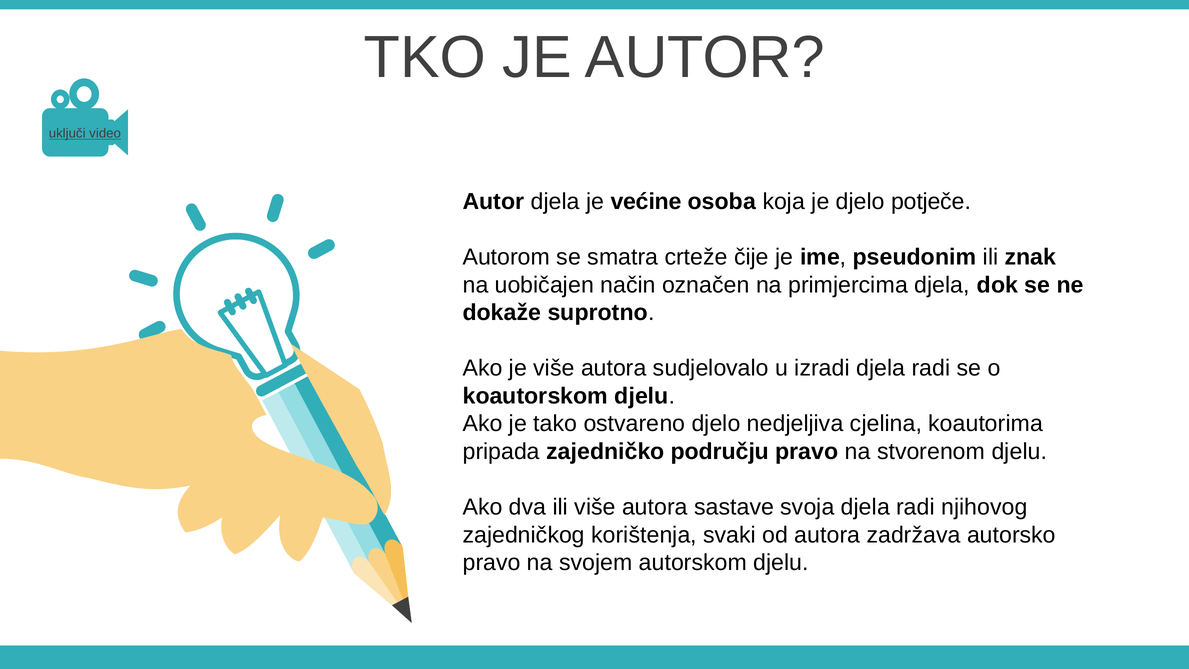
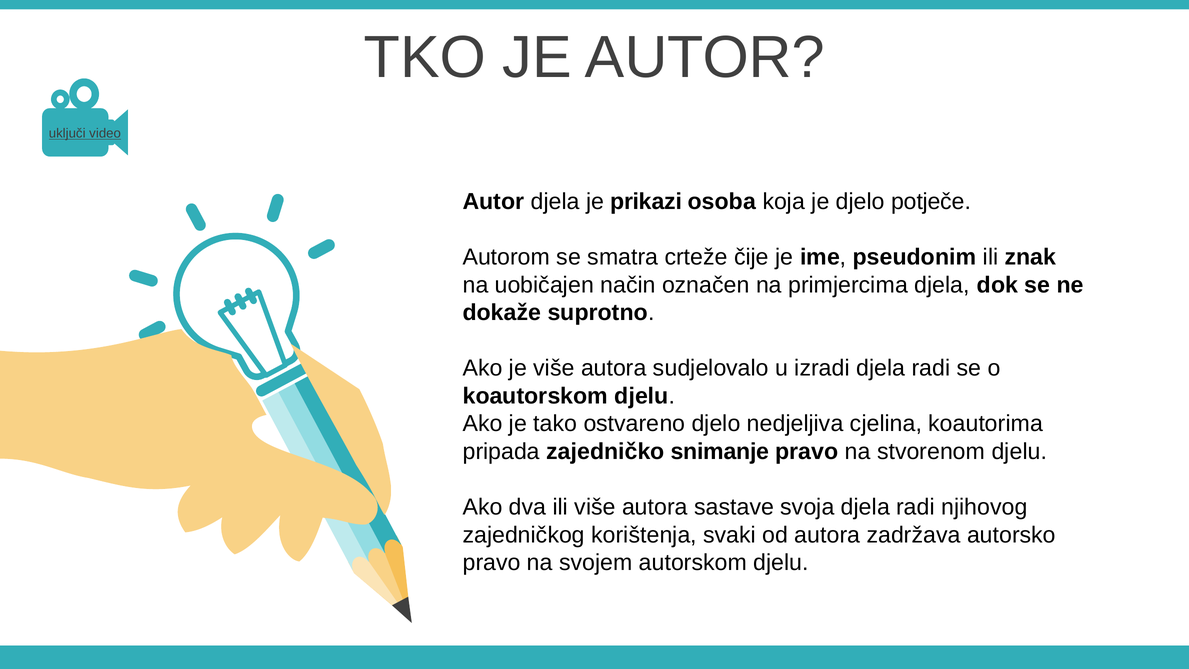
većine: većine -> prikazi (646, 202)
području: području -> snimanje (720, 451)
